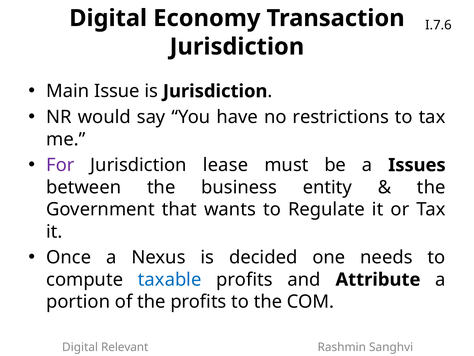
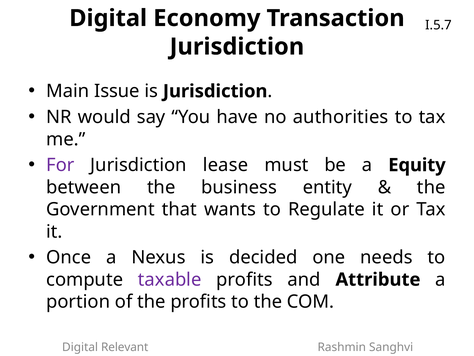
I.7.6: I.7.6 -> I.5.7 (438, 25)
restrictions: restrictions -> authorities (341, 117)
Issues: Issues -> Equity (417, 165)
taxable colour: blue -> purple (170, 279)
